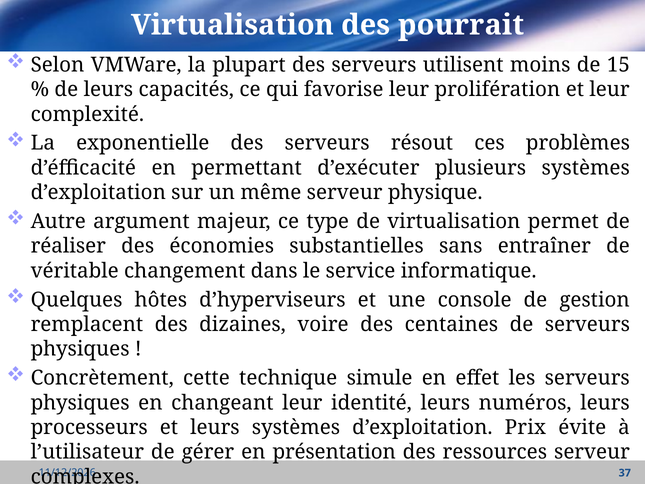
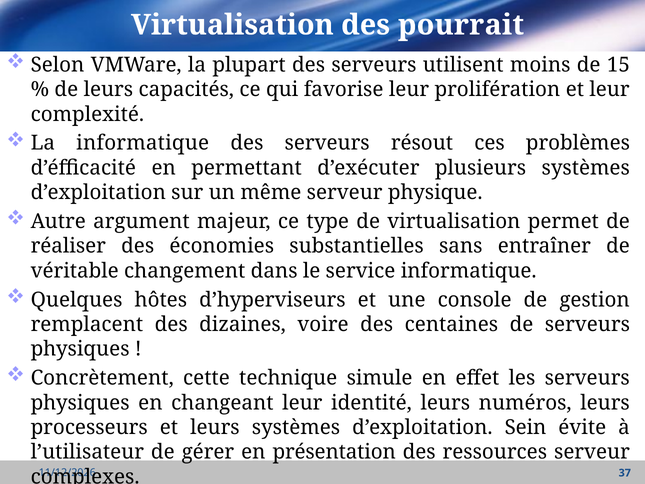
La exponentielle: exponentielle -> informatique (143, 143)
Prix: Prix -> Sein (526, 427)
